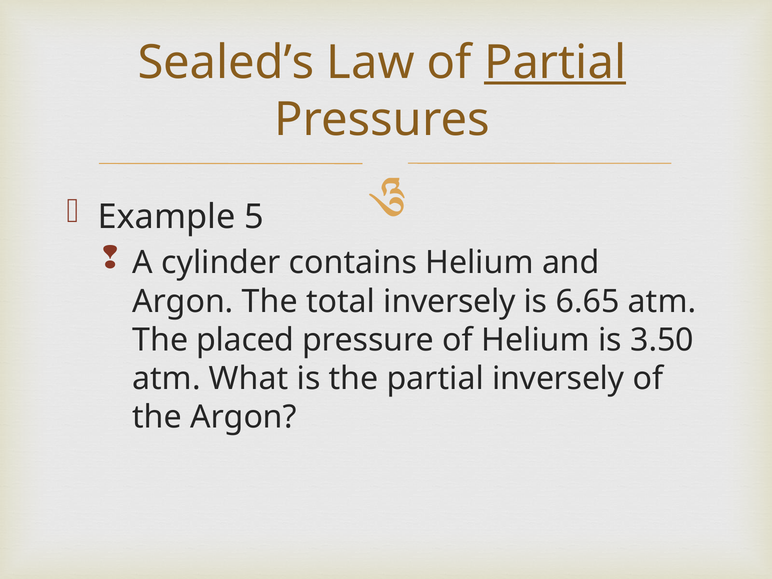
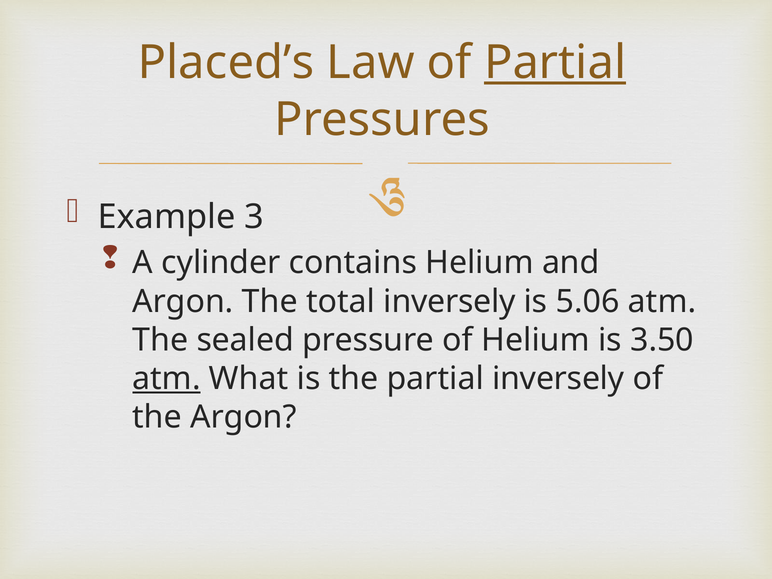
Sealed’s: Sealed’s -> Placed’s (226, 63)
5: 5 -> 3 (254, 217)
6.65: 6.65 -> 5.06 (588, 301)
placed: placed -> sealed (245, 340)
atm underline: none -> present (167, 379)
